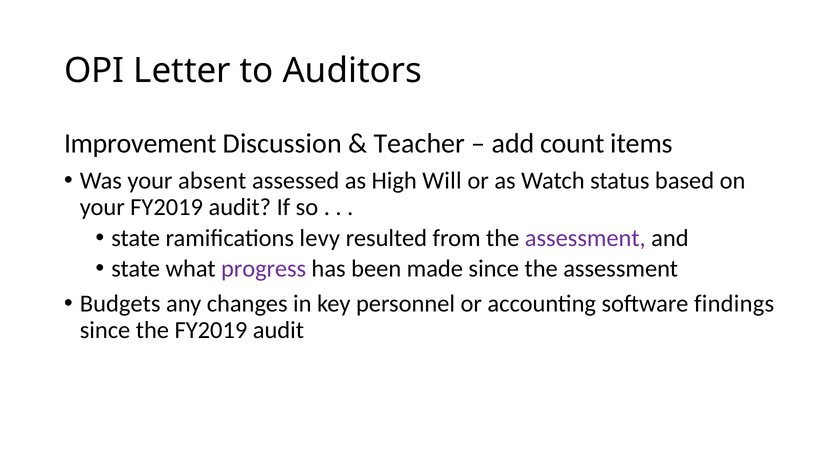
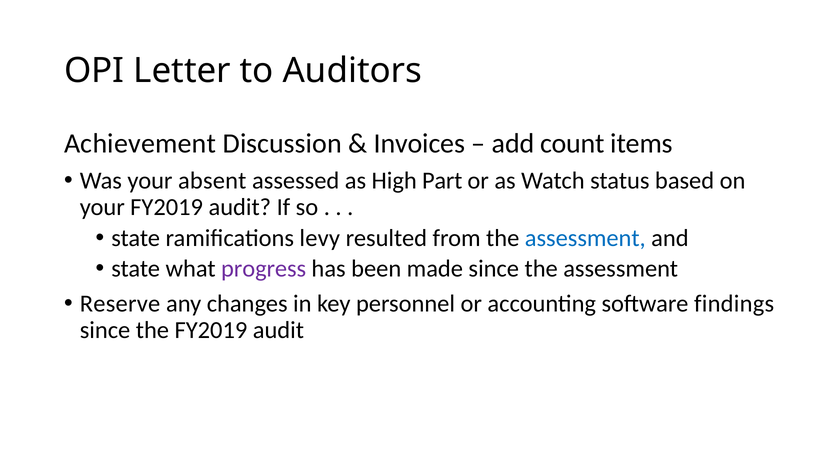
Improvement: Improvement -> Achievement (140, 144)
Teacher: Teacher -> Invoices (419, 144)
Will: Will -> Part (442, 181)
assessment colour: purple -> blue (585, 238)
Budgets: Budgets -> Reserve (120, 304)
